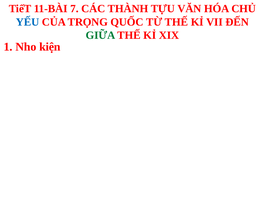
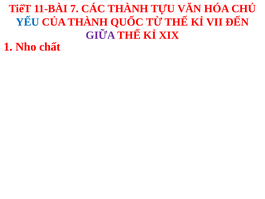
CỦA TRỌNG: TRỌNG -> THÀNH (88, 22)
GIỮA colour: green -> purple (101, 35)
kiện: kiện -> chất (50, 47)
